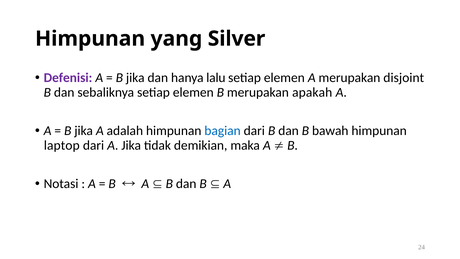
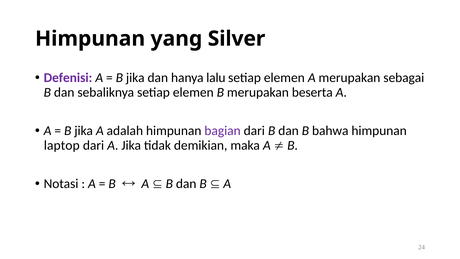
disjoint: disjoint -> sebagai (404, 78)
apakah: apakah -> beserta (312, 92)
bagian colour: blue -> purple (223, 131)
bawah: bawah -> bahwa (330, 131)
